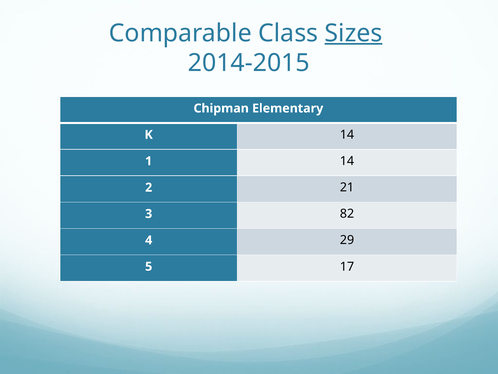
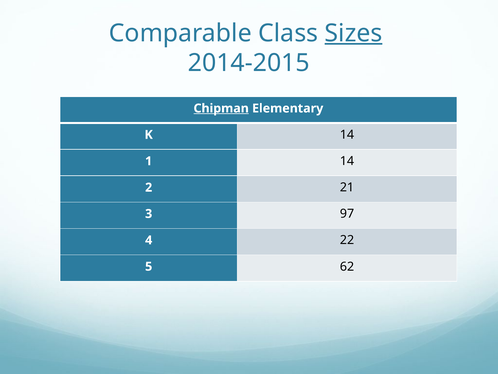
Chipman underline: none -> present (221, 108)
82: 82 -> 97 (347, 214)
29: 29 -> 22 (347, 240)
17: 17 -> 62 (347, 266)
